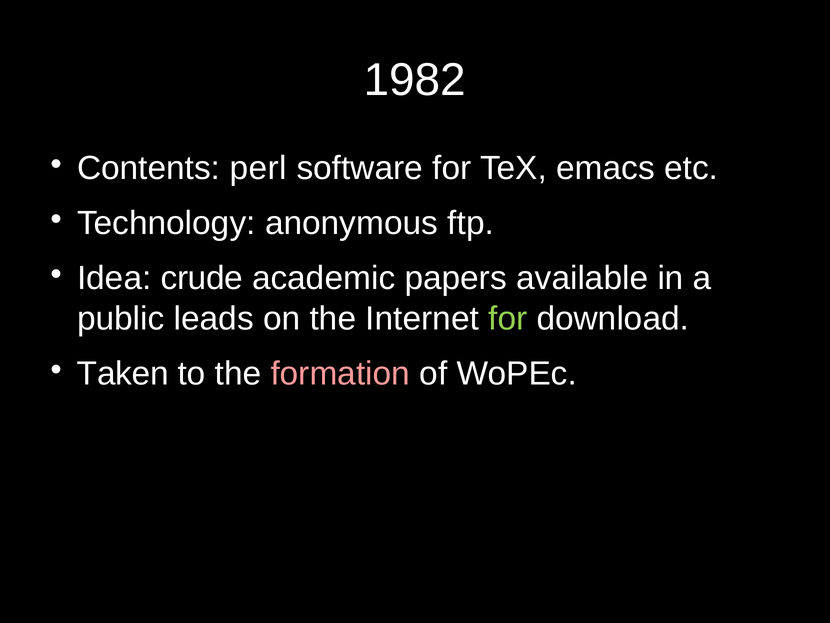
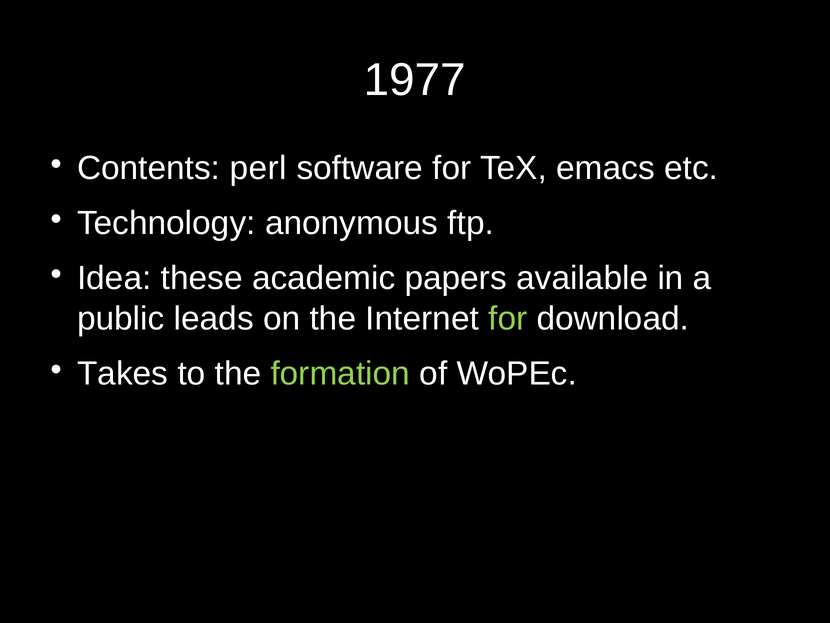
1982: 1982 -> 1977 (415, 80)
crude: crude -> these (202, 278)
Taken: Taken -> Takes (123, 373)
formation colour: pink -> light green (340, 373)
